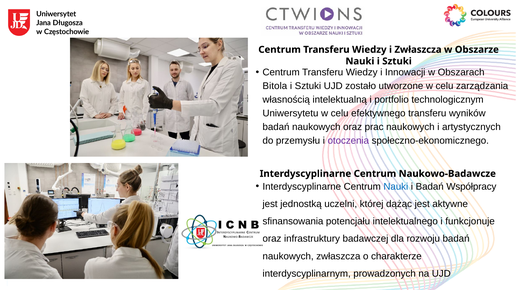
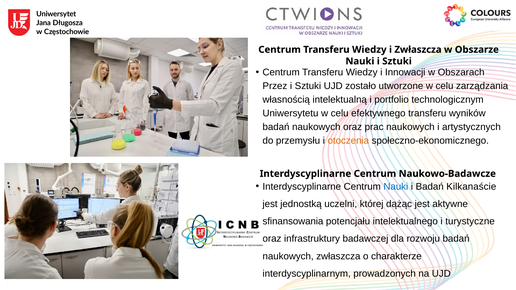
Bitola: Bitola -> Przez (275, 86)
otoczenia colour: purple -> orange (348, 141)
Współpracy: Współpracy -> Kilkanaście (471, 187)
funkcjonuje: funkcjonuje -> turystyczne (470, 222)
